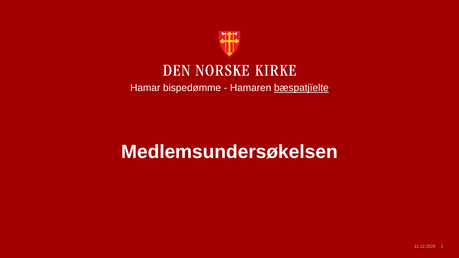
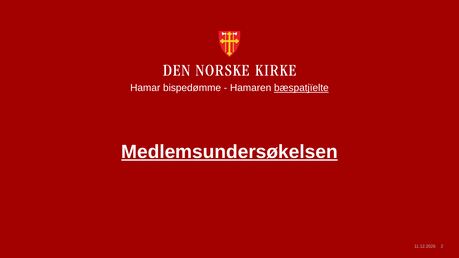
Medlemsundersøkelsen underline: none -> present (229, 152)
